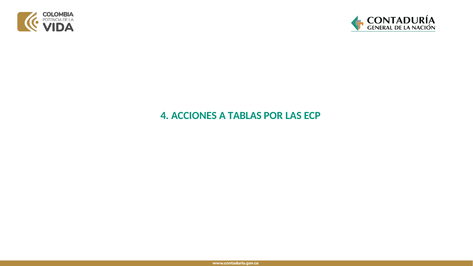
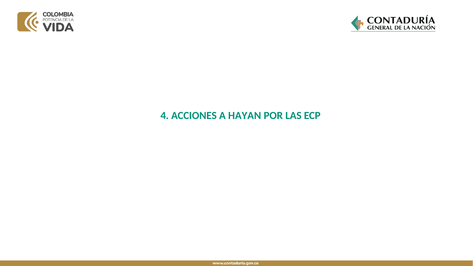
TABLAS: TABLAS -> HAYAN (245, 116)
